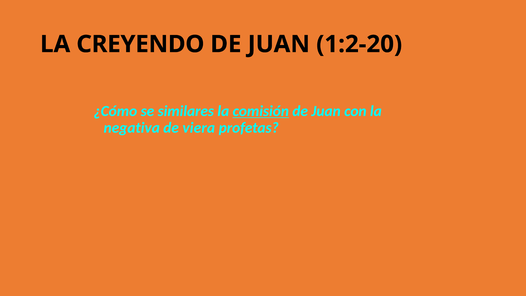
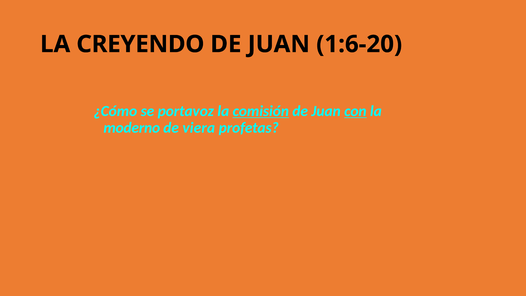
1:2-20: 1:2-20 -> 1:6-20 (359, 44)
similares: similares -> portavoz (186, 111)
con underline: none -> present (355, 111)
negativa: negativa -> moderno (132, 128)
